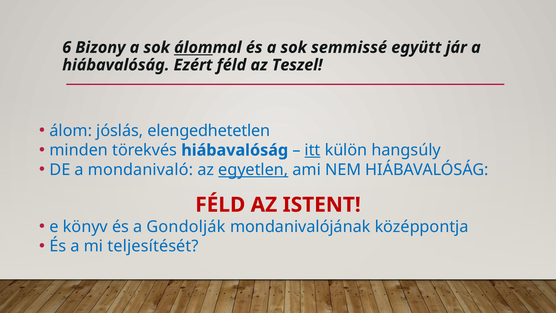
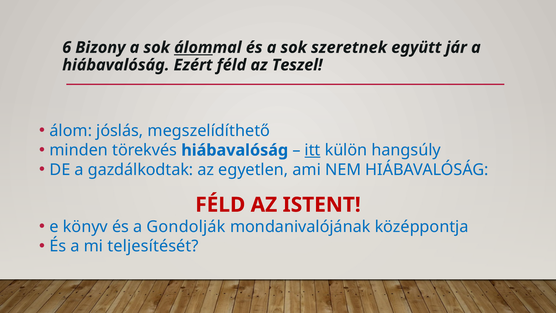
semmissé: semmissé -> szeretnek (349, 47)
elengedhetetlen: elengedhetetlen -> megszelídíthető (209, 131)
mondanivaló: mondanivaló -> gazdálkodtak (141, 170)
egyetlen underline: present -> none (253, 170)
